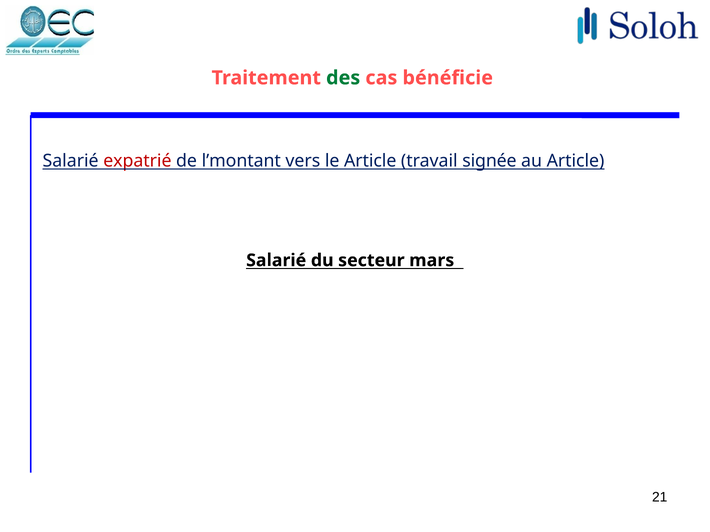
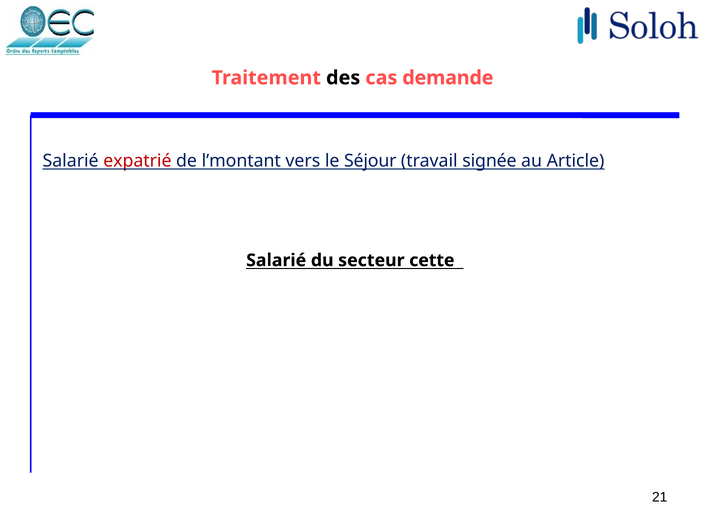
des colour: green -> black (343, 78)
bénéficie: bénéficie -> demande (448, 78)
le Article: Article -> Séjour (370, 161)
mars: mars -> cette (432, 261)
